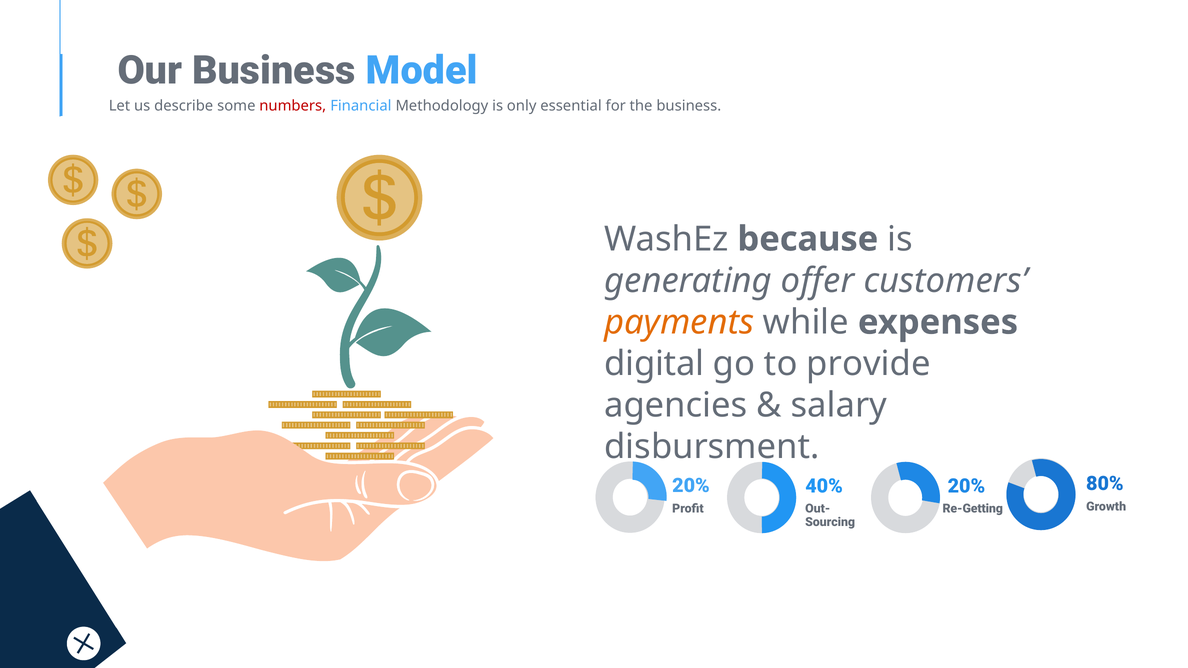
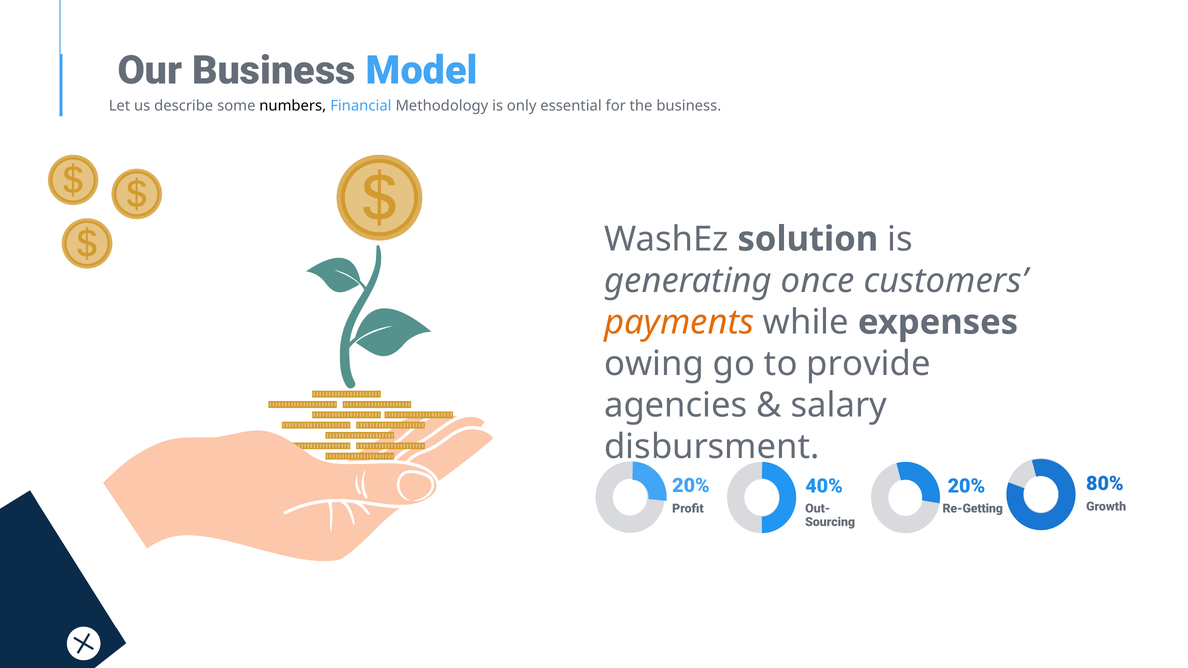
numbers colour: red -> black (293, 106)
because: because -> solution (808, 239)
offer: offer -> once (818, 281)
digital: digital -> owing (654, 364)
